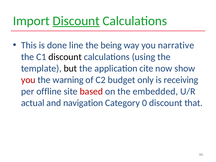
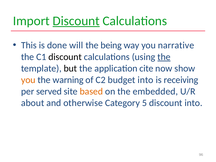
line: line -> will (76, 45)
the underline: none -> present (164, 57)
you colour: red -> orange (28, 80)
budget only: only -> into (145, 80)
offline: offline -> served (49, 91)
based colour: red -> orange (91, 91)
actual: actual -> about (33, 103)
navigation: navigation -> otherwise (83, 103)
0: 0 -> 5 (144, 103)
discount that: that -> into (193, 103)
